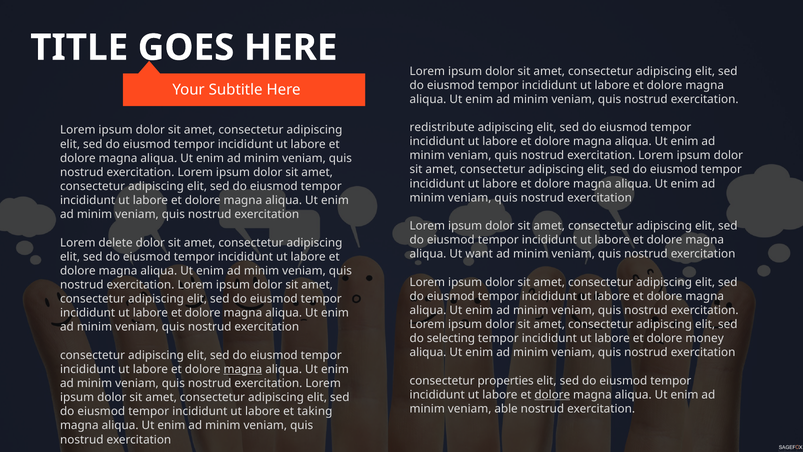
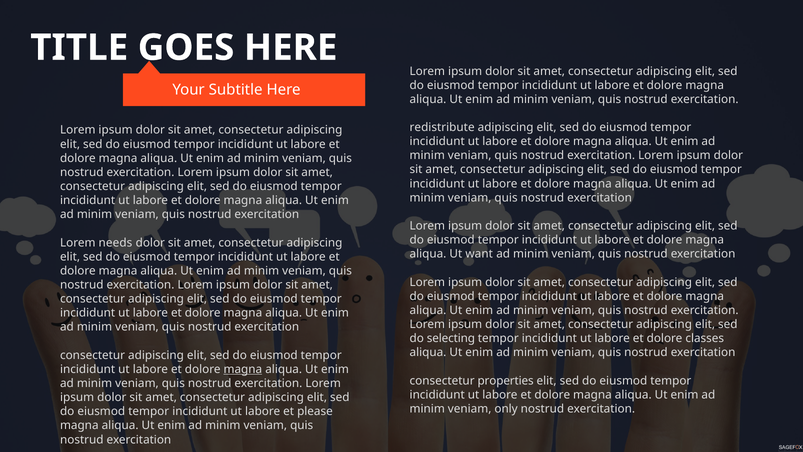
delete: delete -> needs (115, 242)
money: money -> classes (705, 338)
dolore underline: present -> none (552, 394)
able: able -> only (506, 409)
taking: taking -> please (315, 411)
